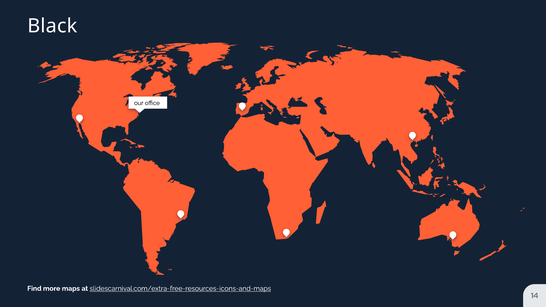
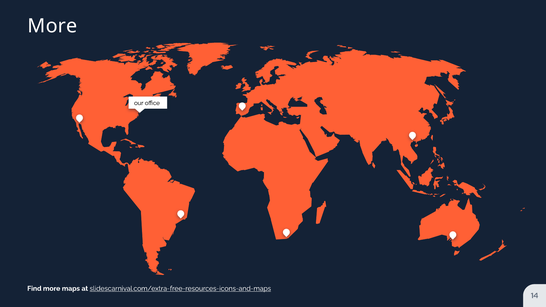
Black: Black -> More (52, 26)
